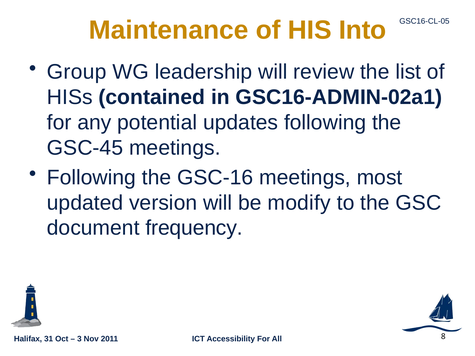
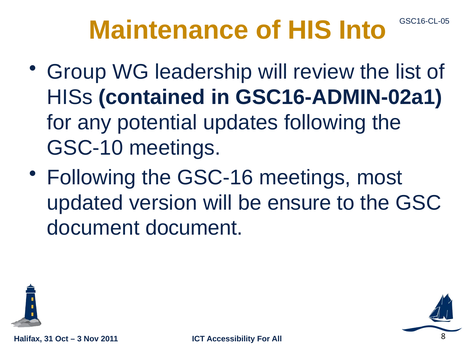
GSC-45: GSC-45 -> GSC-10 (85, 148)
modify: modify -> ensure (299, 203)
document frequency: frequency -> document (194, 228)
